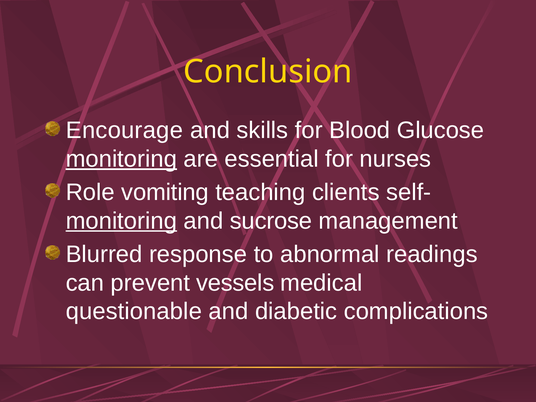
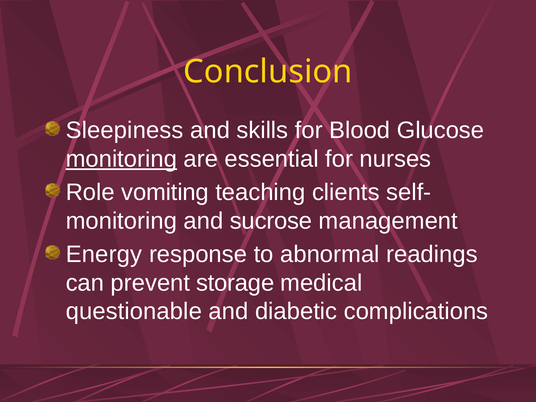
Encourage: Encourage -> Sleepiness (125, 130)
monitoring underline: present -> none (121, 221)
Blurred: Blurred -> Energy (104, 254)
vessels: vessels -> storage (235, 283)
